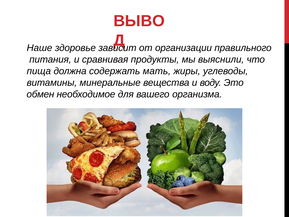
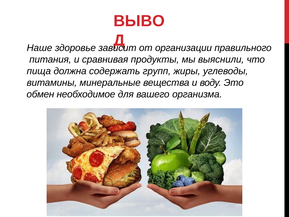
мать: мать -> групп (157, 71)
